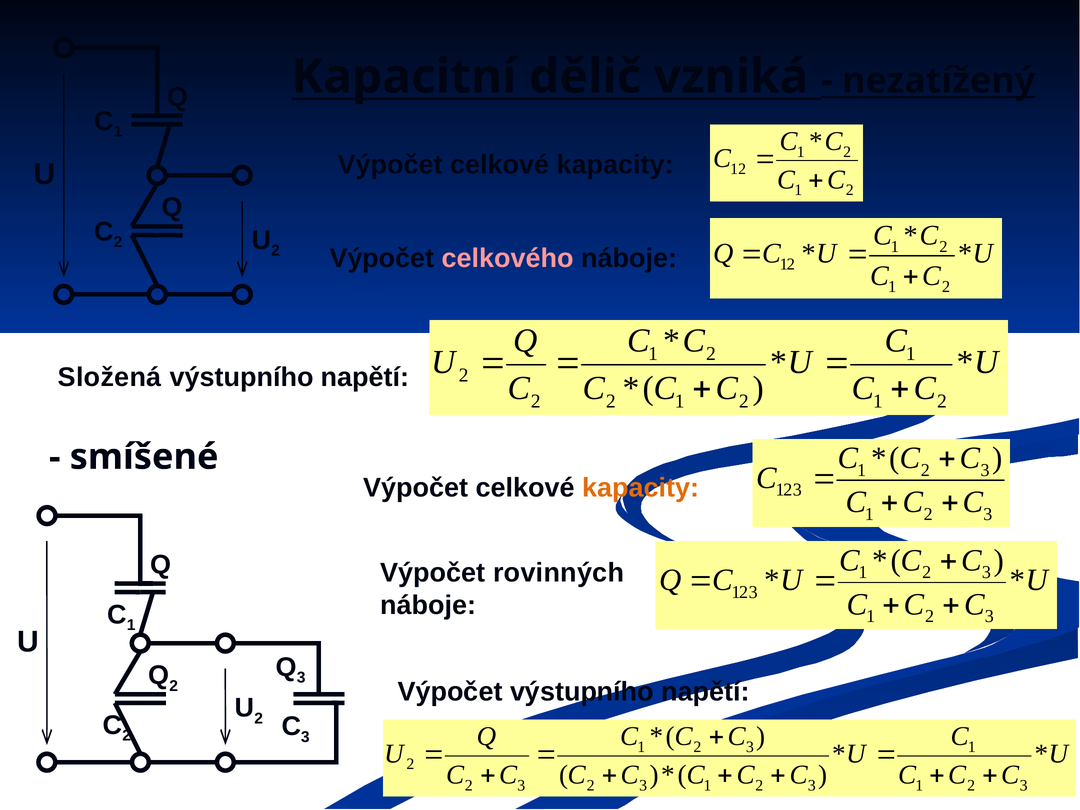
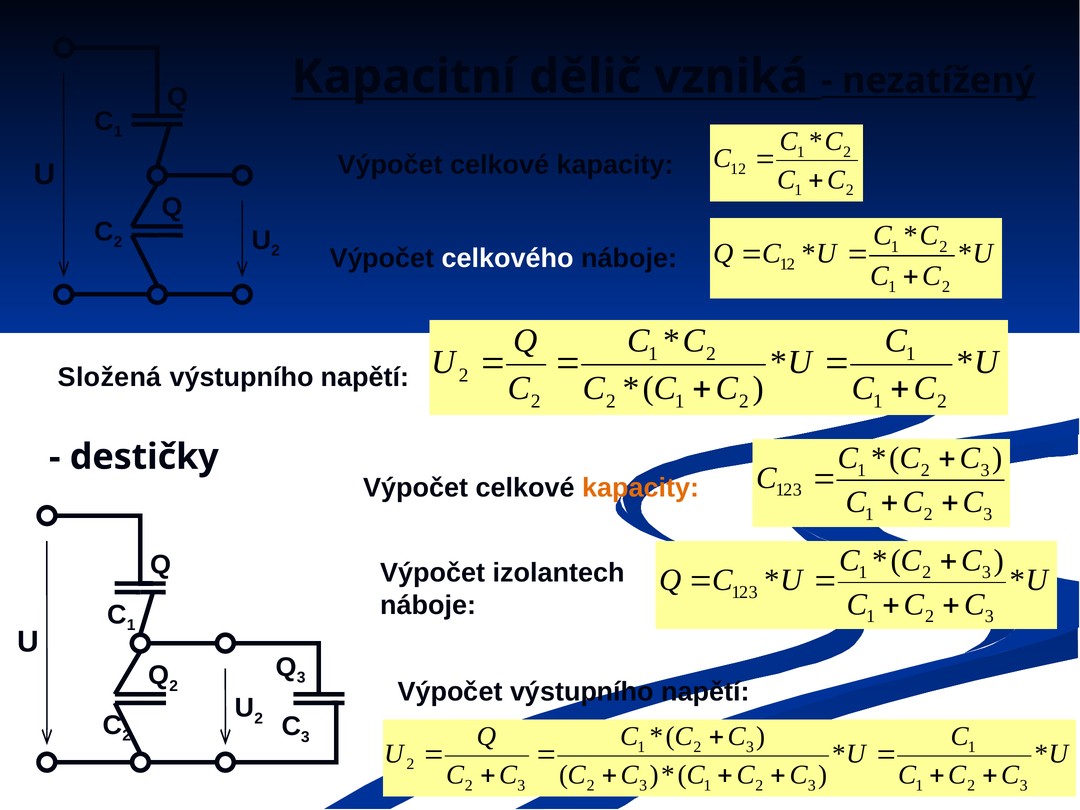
celkového colour: pink -> white (508, 258)
smíšené: smíšené -> destičky (144, 457)
rovinných: rovinných -> izolantech (559, 573)
